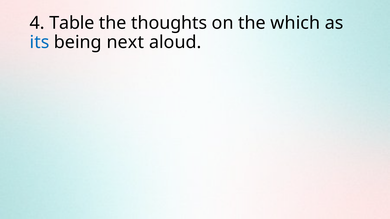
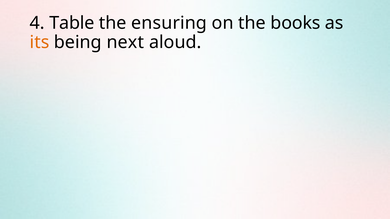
thoughts: thoughts -> ensuring (169, 23)
which: which -> books (295, 23)
its colour: blue -> orange (40, 42)
